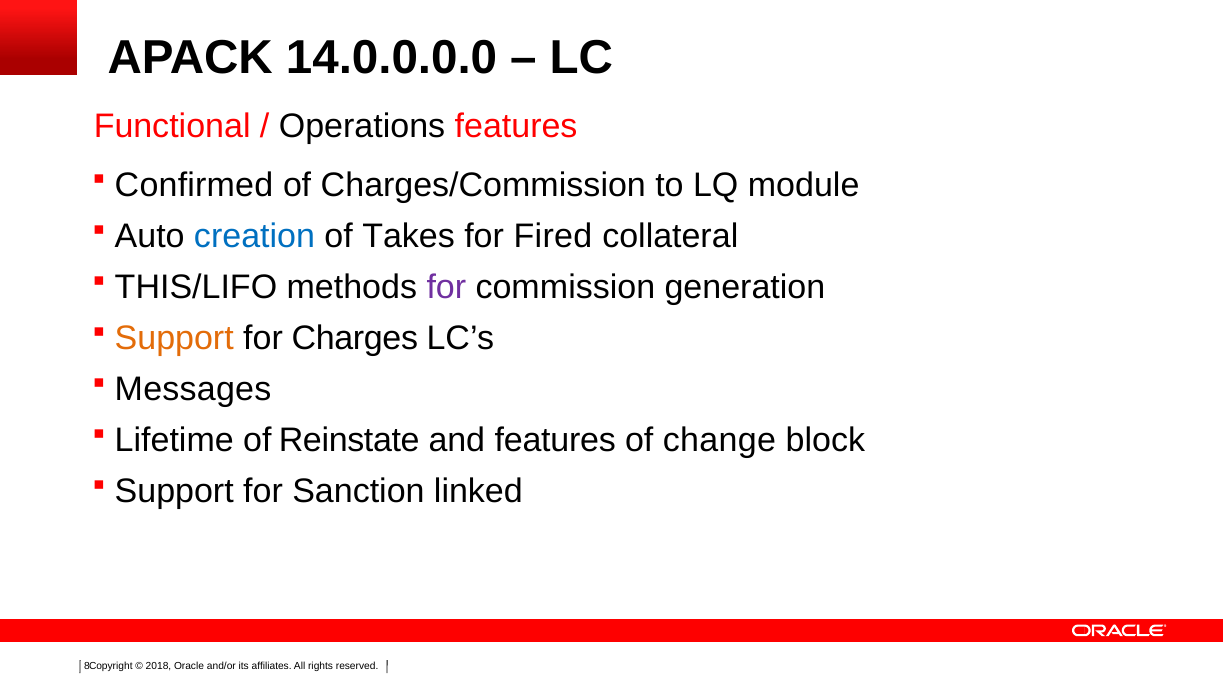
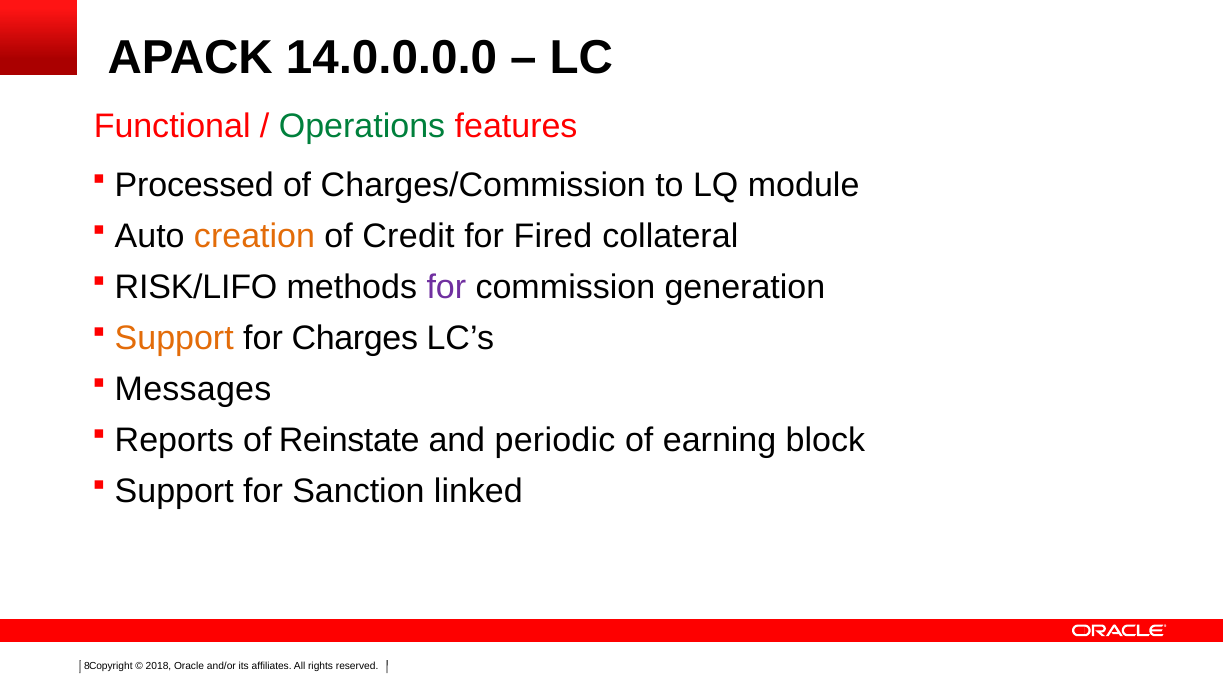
Operations colour: black -> green (362, 126)
Confirmed: Confirmed -> Processed (194, 185)
creation colour: blue -> orange (255, 236)
Takes: Takes -> Credit (408, 236)
THIS/LIFO: THIS/LIFO -> RISK/LIFO (196, 287)
Lifetime: Lifetime -> Reports (174, 440)
and features: features -> periodic (555, 440)
change: change -> earning (720, 440)
